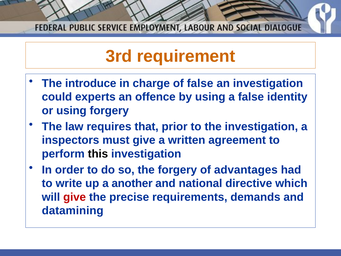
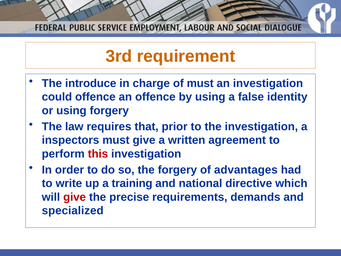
of false: false -> must (200, 83)
could experts: experts -> offence (95, 97)
this colour: black -> red (98, 154)
another: another -> training (132, 183)
datamining: datamining -> specialized (73, 211)
